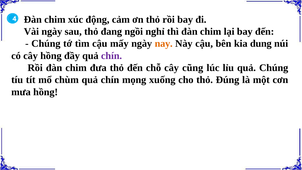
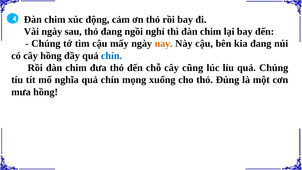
kia dung: dung -> đang (261, 44)
chín colour: purple -> blue (112, 56)
chùm: chùm -> nghĩa (67, 80)
